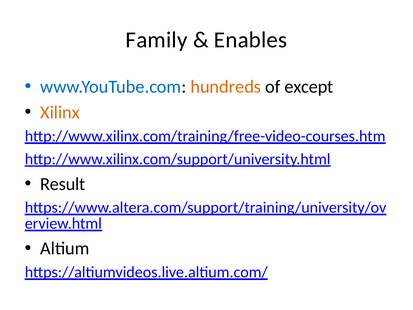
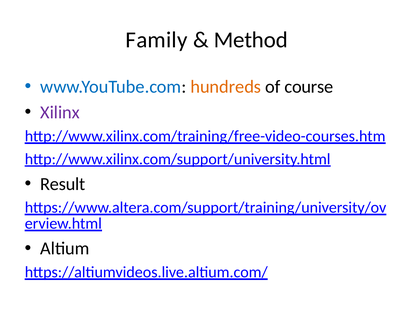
Enables: Enables -> Method (251, 40)
except: except -> course (309, 87)
Xilinx colour: orange -> purple (60, 112)
